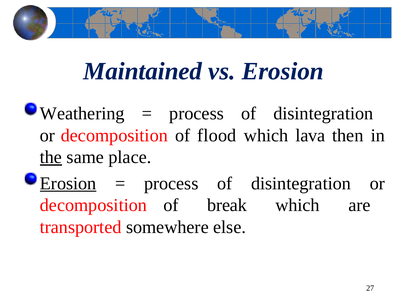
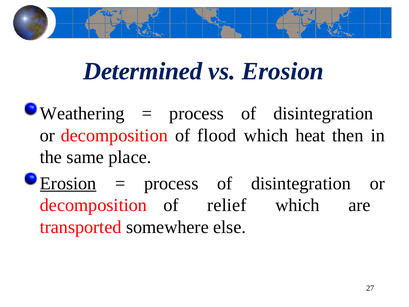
Maintained: Maintained -> Determined (143, 71)
lava: lava -> heat (310, 135)
the underline: present -> none (51, 157)
break: break -> relief (227, 205)
